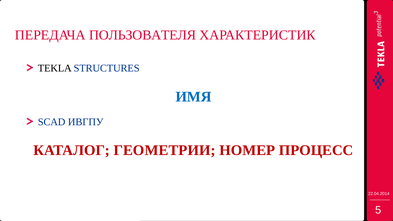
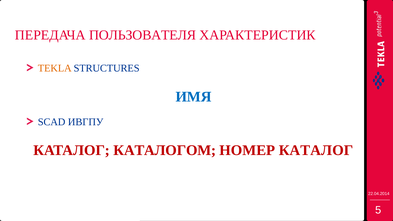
TEKLA colour: black -> orange (55, 68)
ГЕОМЕТРИИ: ГЕОМЕТРИИ -> КАТАЛОГОМ (165, 150)
НОМЕР ПРОЦЕСС: ПРОЦЕСС -> КАТАЛОГ (316, 150)
